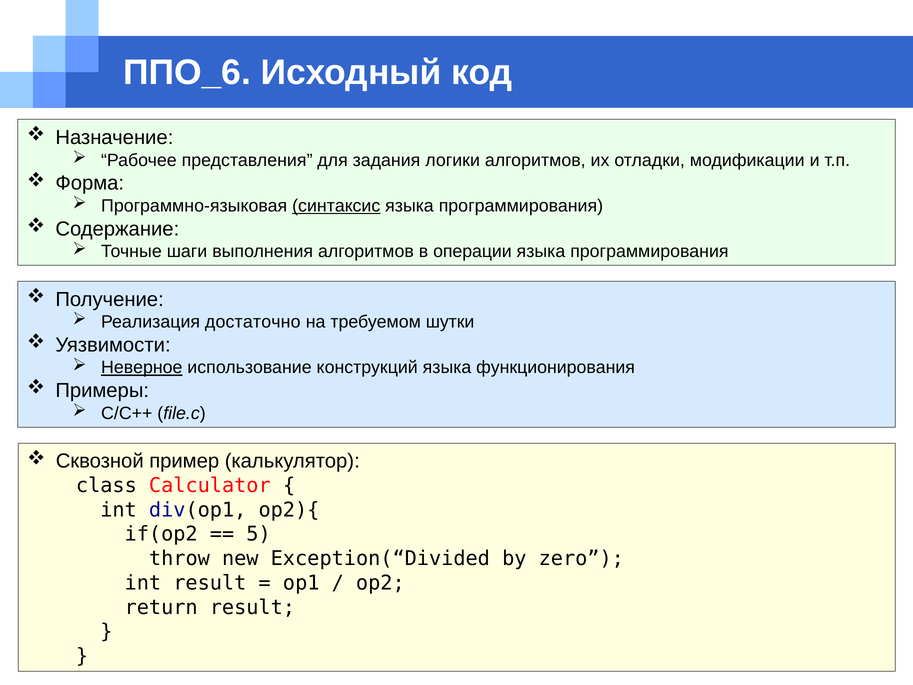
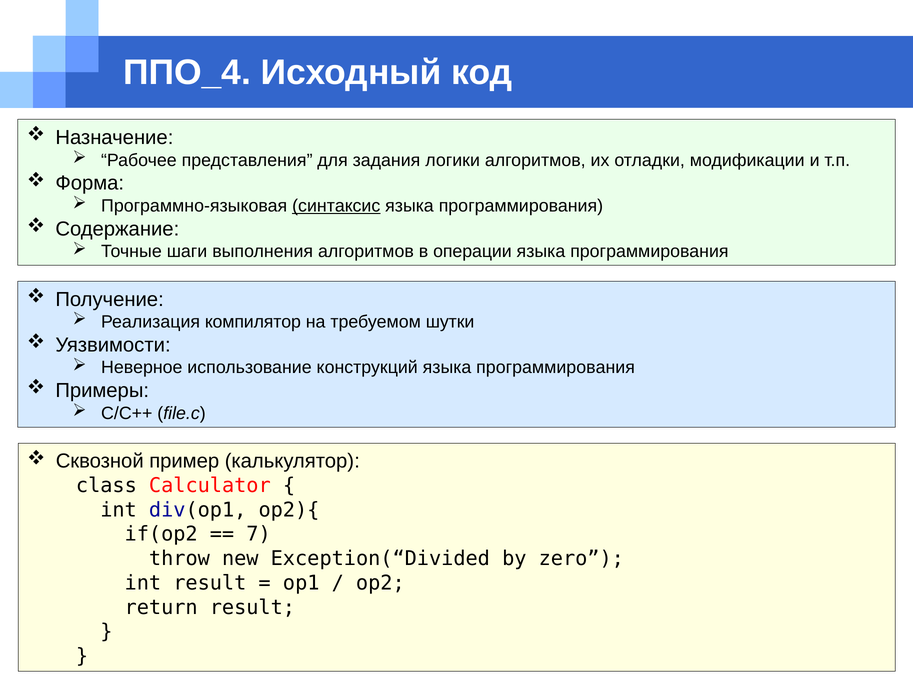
ППО_6: ППО_6 -> ППО_4 (187, 72)
достаточно: достаточно -> компилятор (253, 322)
Неверное underline: present -> none (142, 368)
конструкций языка функционирования: функционирования -> программирования (556, 368)
5: 5 -> 7 (259, 534)
